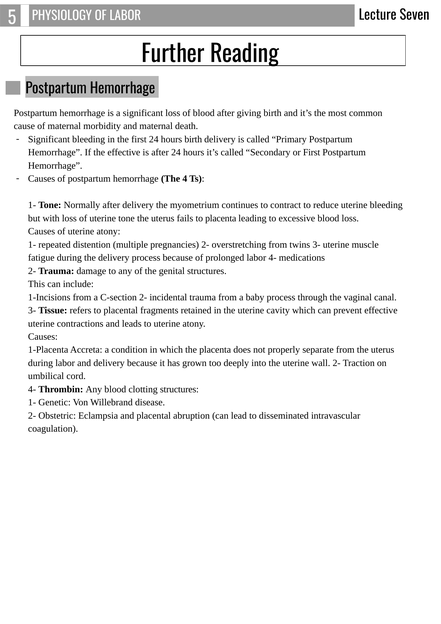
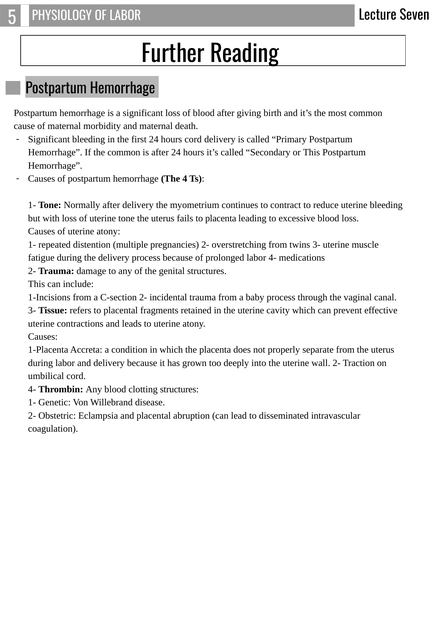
hours birth: birth -> cord (193, 139)
the effective: effective -> common (124, 152)
or First: First -> This (312, 152)
